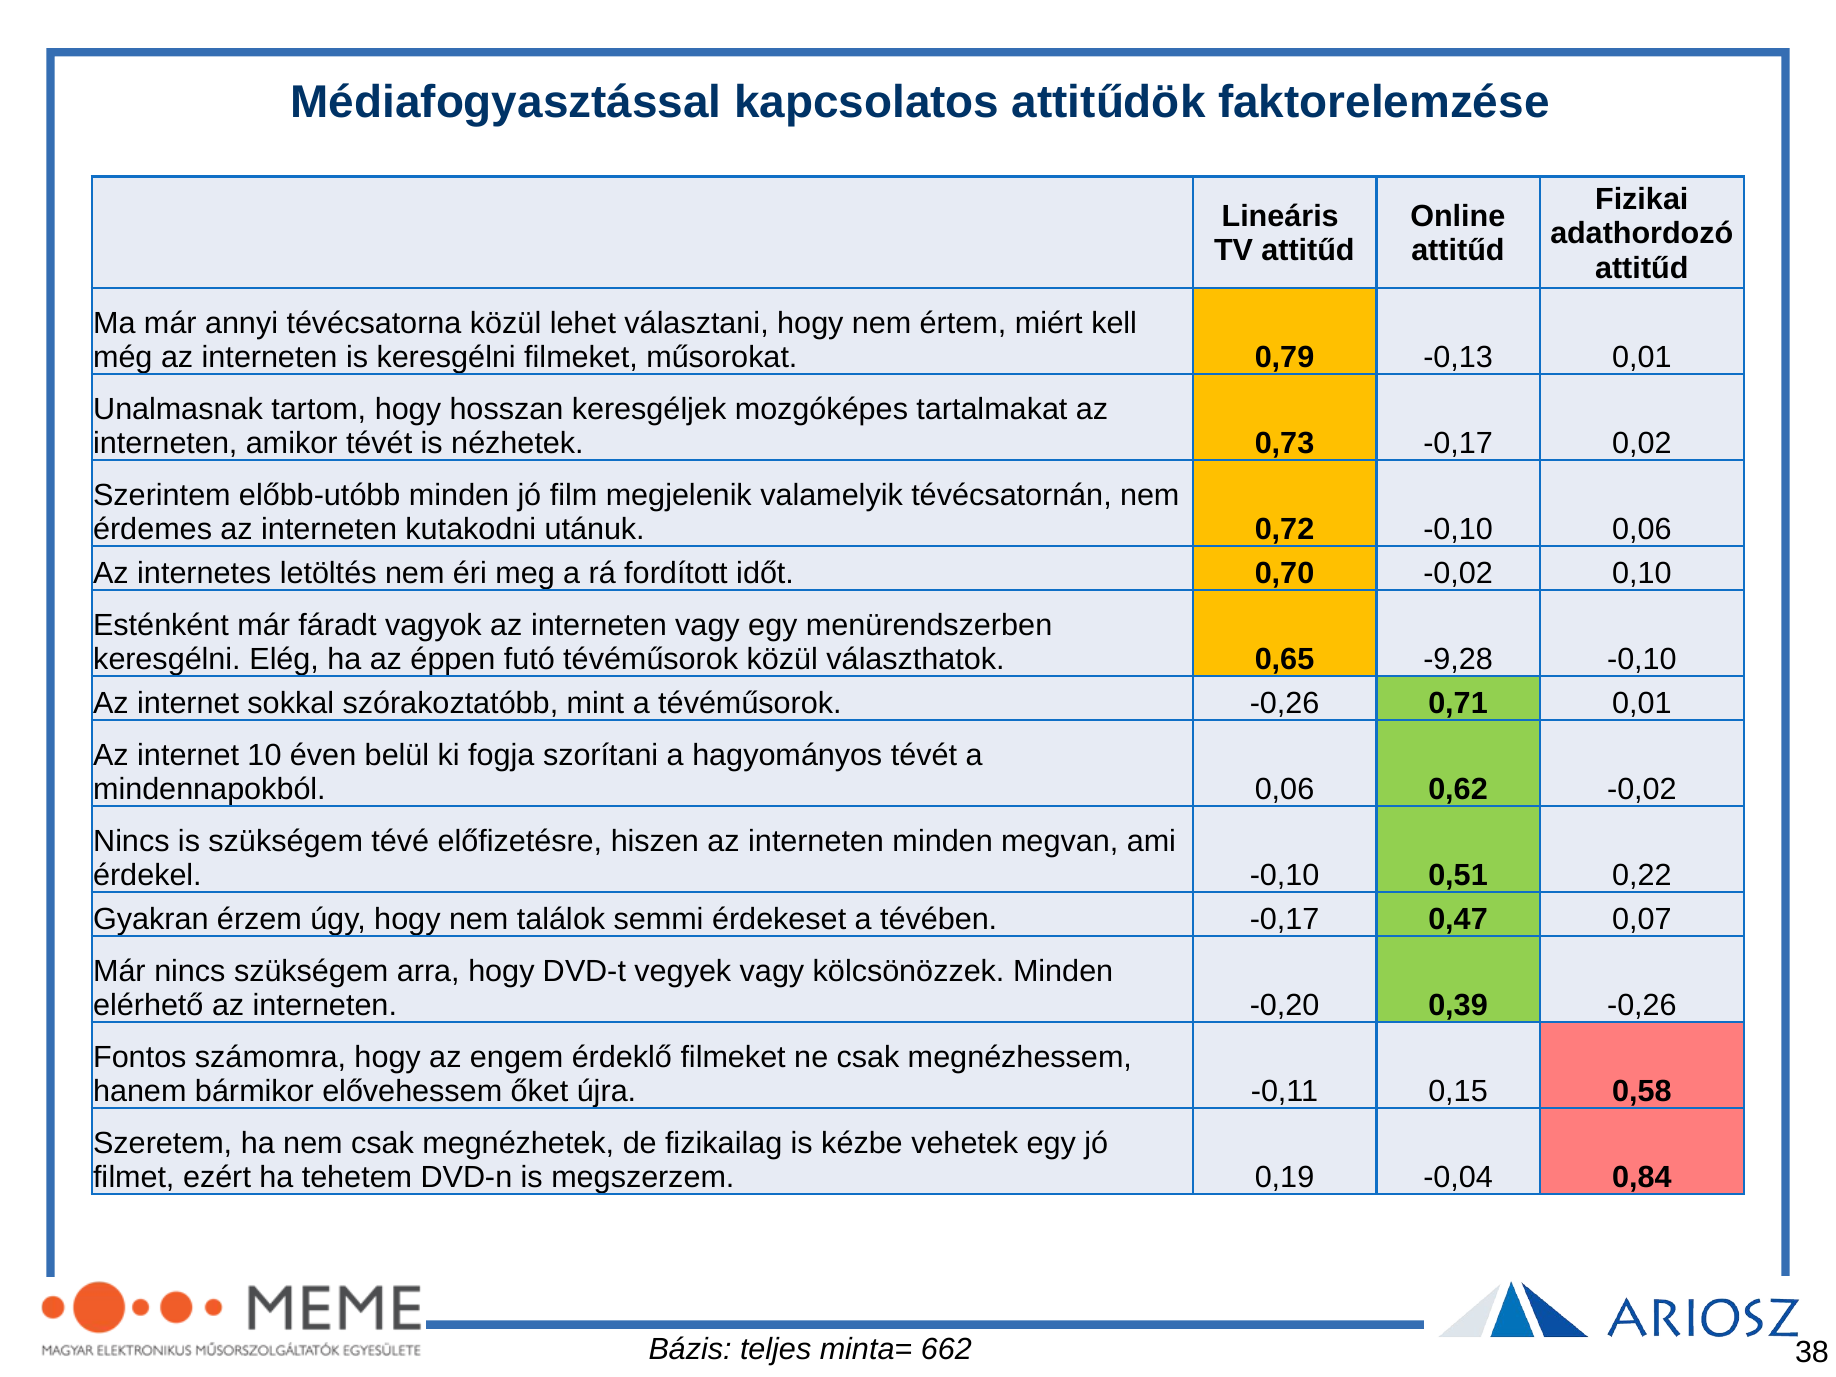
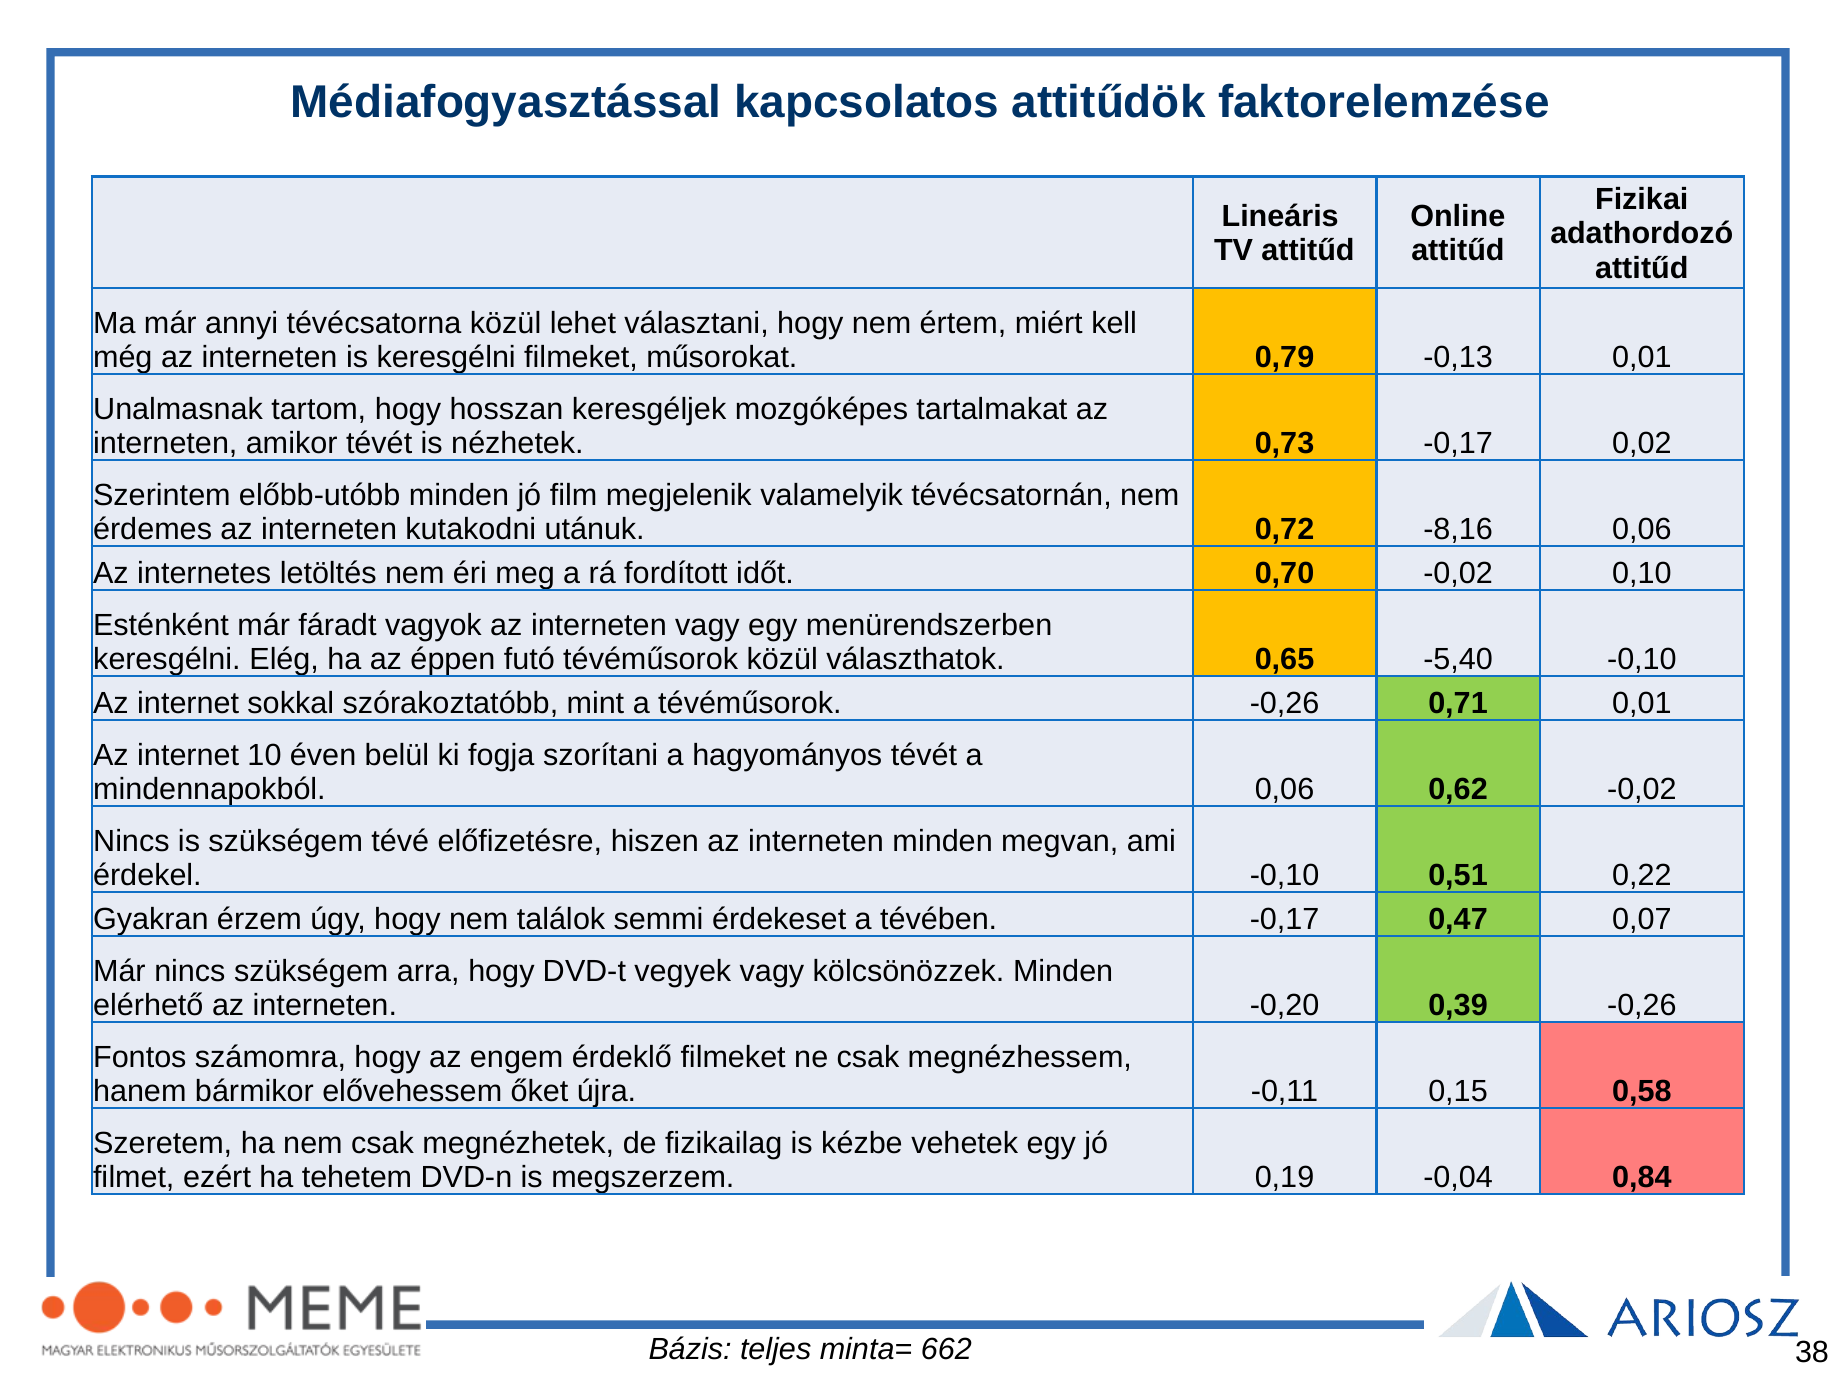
0,72 -0,10: -0,10 -> -8,16 (1458, 529)
-9,28: -9,28 -> -5,40 (1458, 659)
